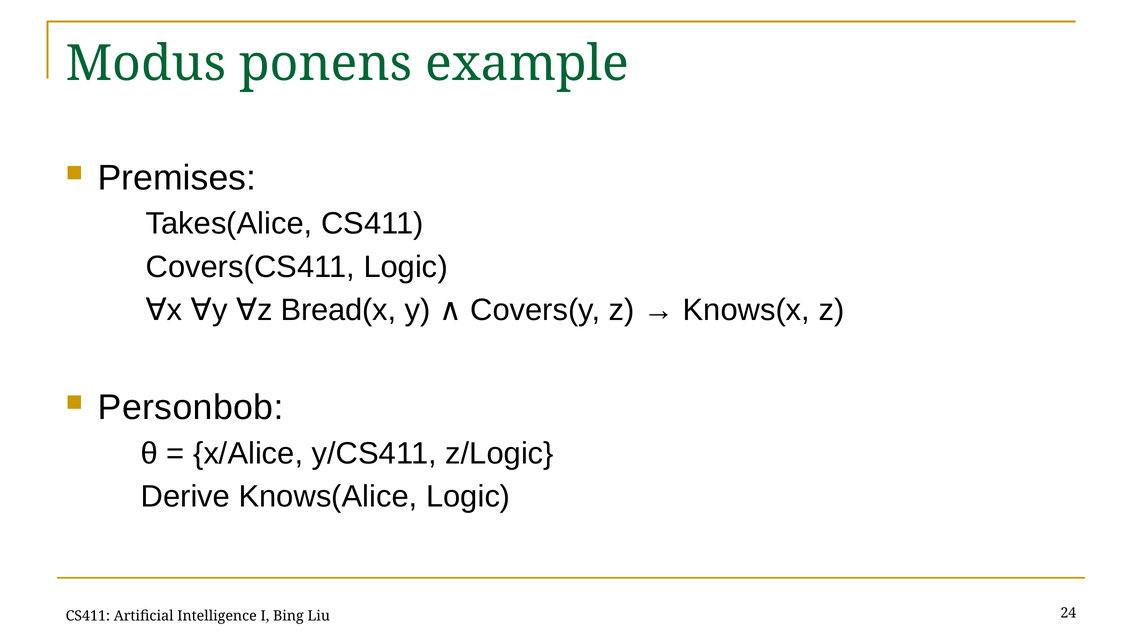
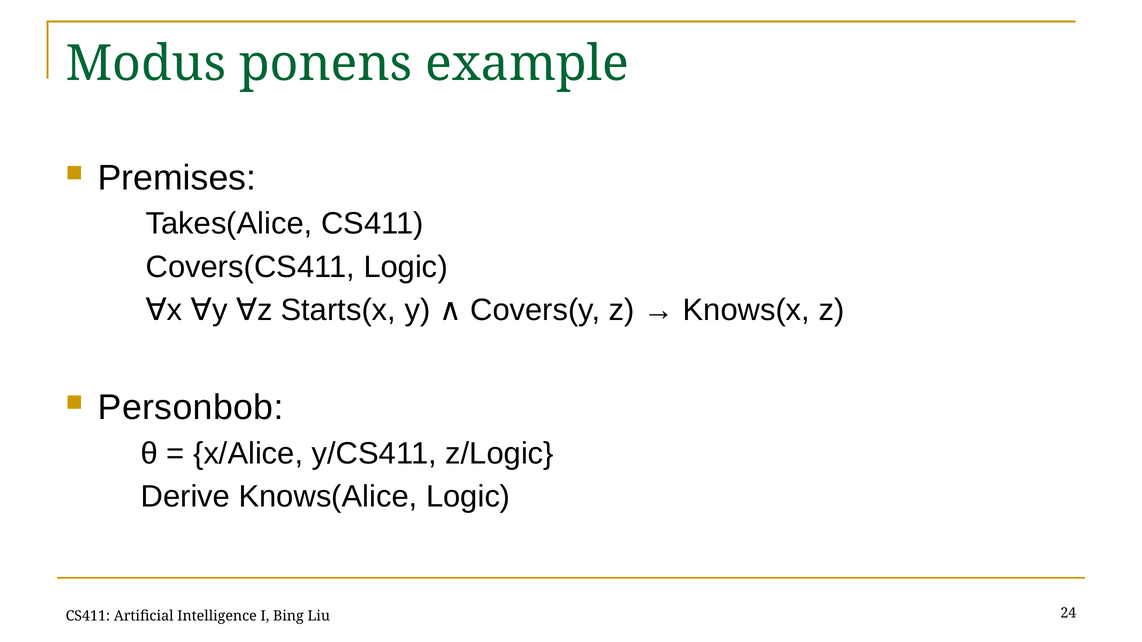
Bread(x: Bread(x -> Starts(x (338, 310)
